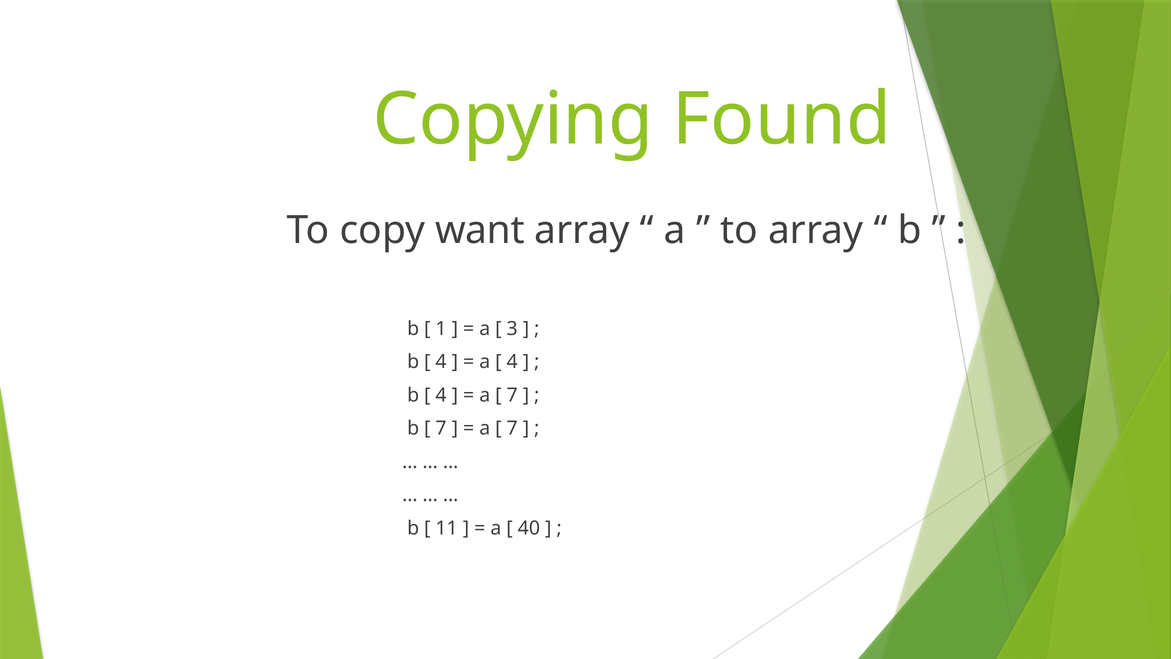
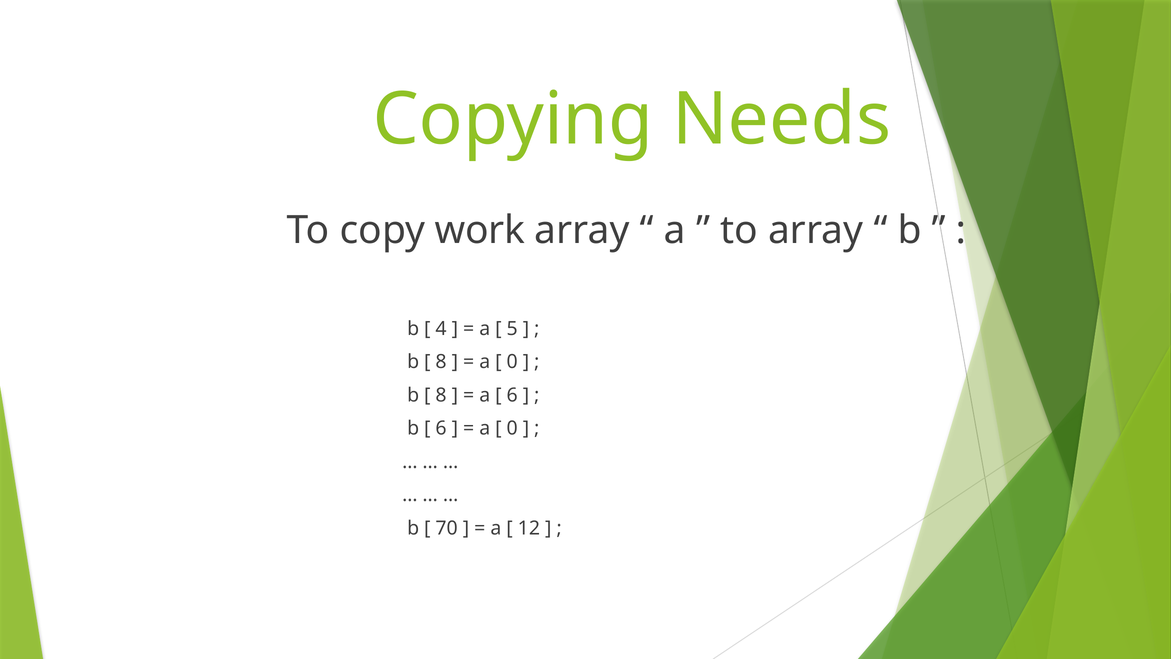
Found: Found -> Needs (782, 119)
want: want -> work (480, 230)
1: 1 -> 4 (441, 328)
3: 3 -> 5 (512, 328)
4: 4 -> 8 (441, 362)
4: 4 -> 0 (512, 362)
4: 4 -> 8 (441, 395)
7: 7 -> 6 (512, 395)
7: 7 -> 6 (441, 428)
7: 7 -> 0 (512, 428)
11: 11 -> 70 (447, 528)
40: 40 -> 12 (529, 528)
